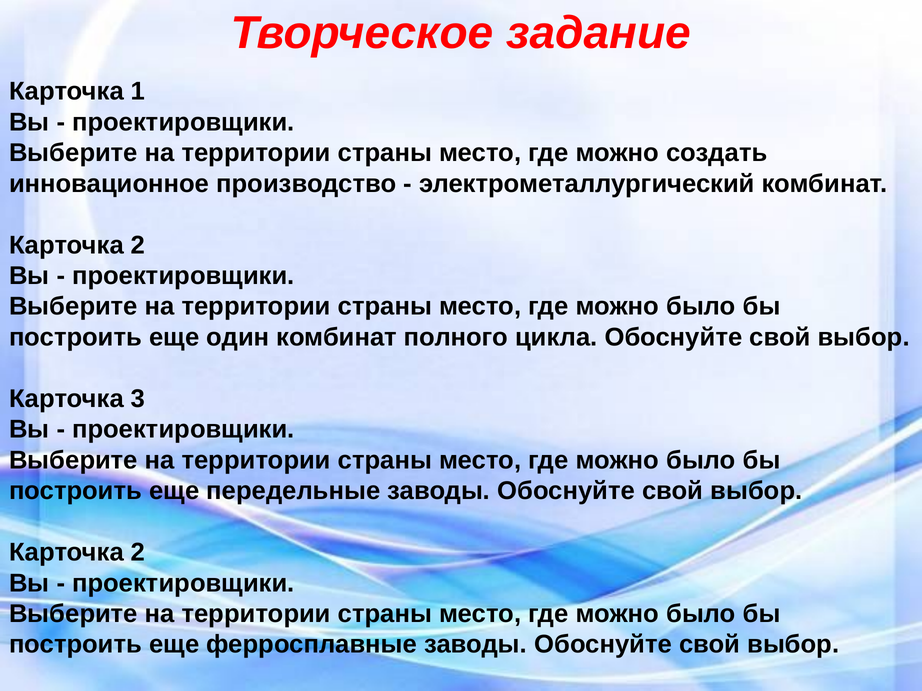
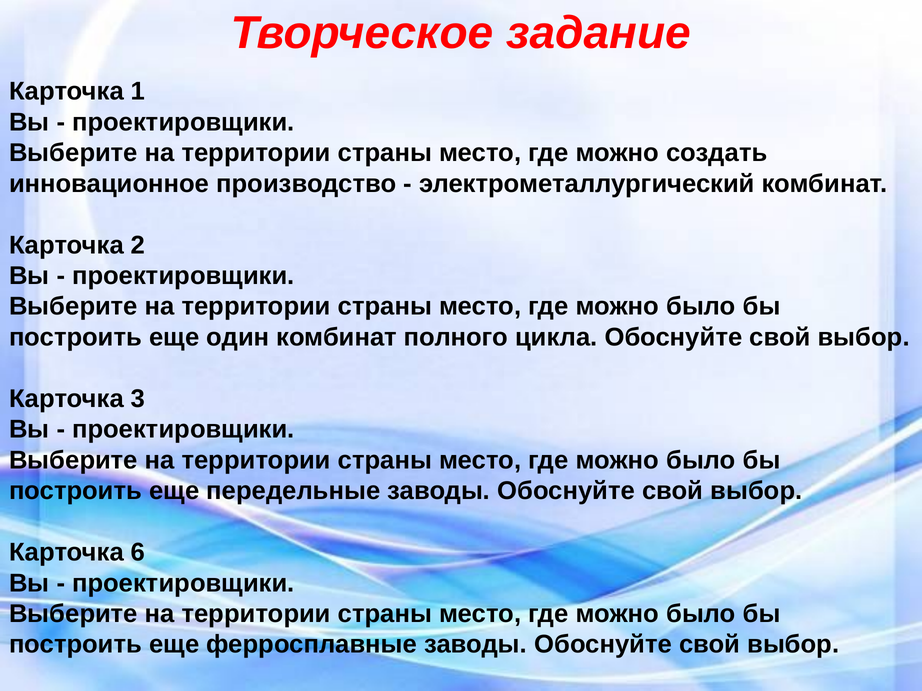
2: 2 -> 6 (138, 553)
